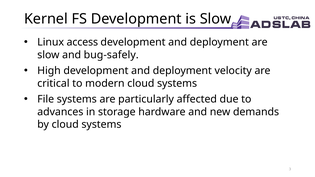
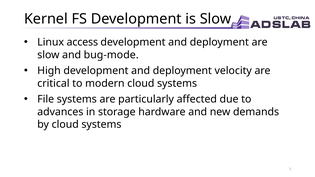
bug-safely: bug-safely -> bug-mode (111, 55)
